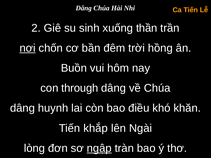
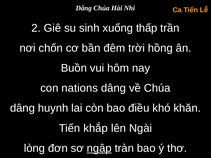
thần: thần -> thấp (147, 28)
nơi underline: present -> none (28, 48)
through: through -> nations (80, 88)
